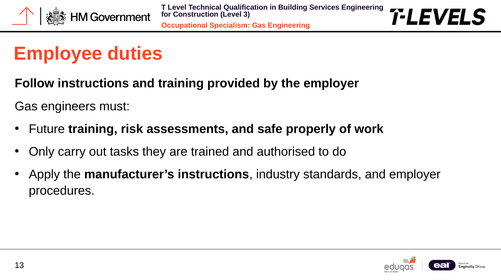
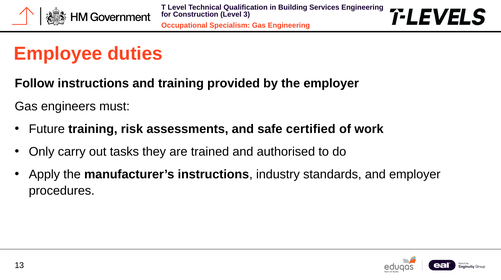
properly: properly -> certified (311, 129)
